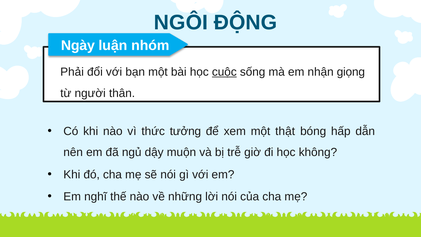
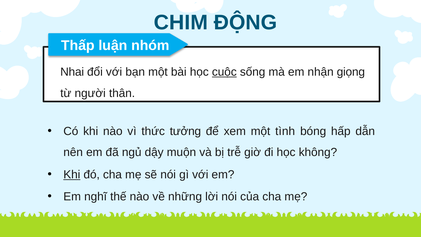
NGÔI: NGÔI -> CHIM (181, 22)
Ngày: Ngày -> Thấp (78, 45)
Phải: Phải -> Nhai (72, 72)
thật: thật -> tình (285, 131)
Khi underline: none -> present (72, 174)
